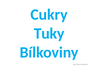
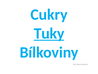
Tuky underline: none -> present (49, 33)
